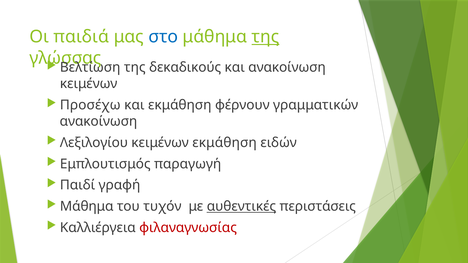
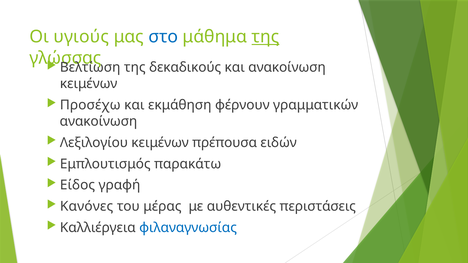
παιδιά: παιδιά -> υγιούς (81, 37)
κειμένων εκμάθηση: εκμάθηση -> πρέπουσα (225, 143)
παραγωγή: παραγωγή -> παρακάτω (188, 164)
Παιδί: Παιδί -> Είδος (77, 185)
Μάθημα: Μάθημα -> Κανόνες (87, 207)
τυχόν: τυχόν -> μέρας (162, 207)
αυθεντικές underline: present -> none (241, 207)
φιλαναγνωσίας colour: red -> blue (188, 228)
